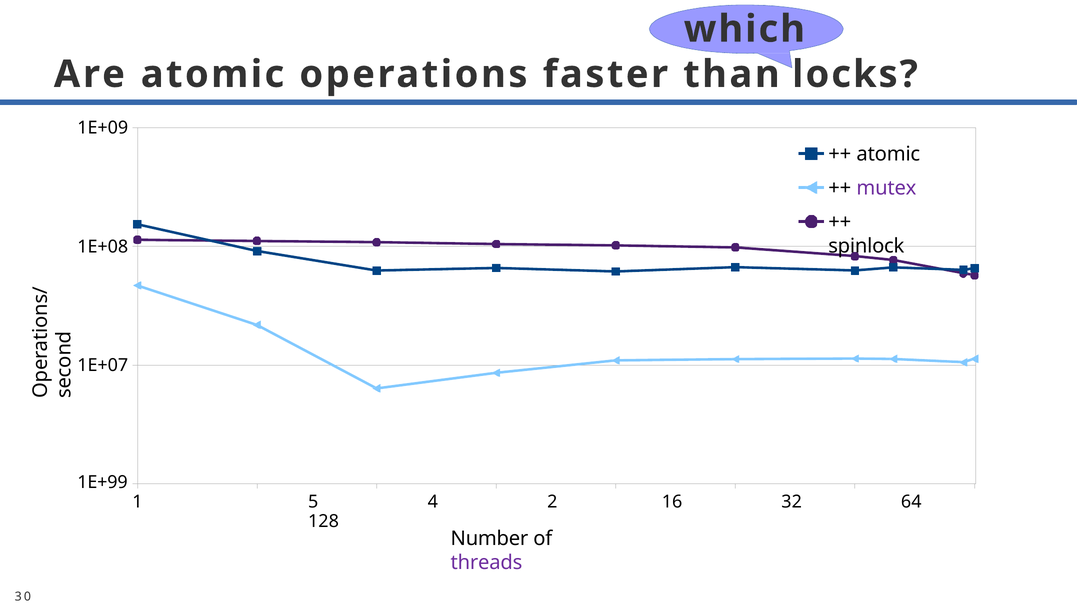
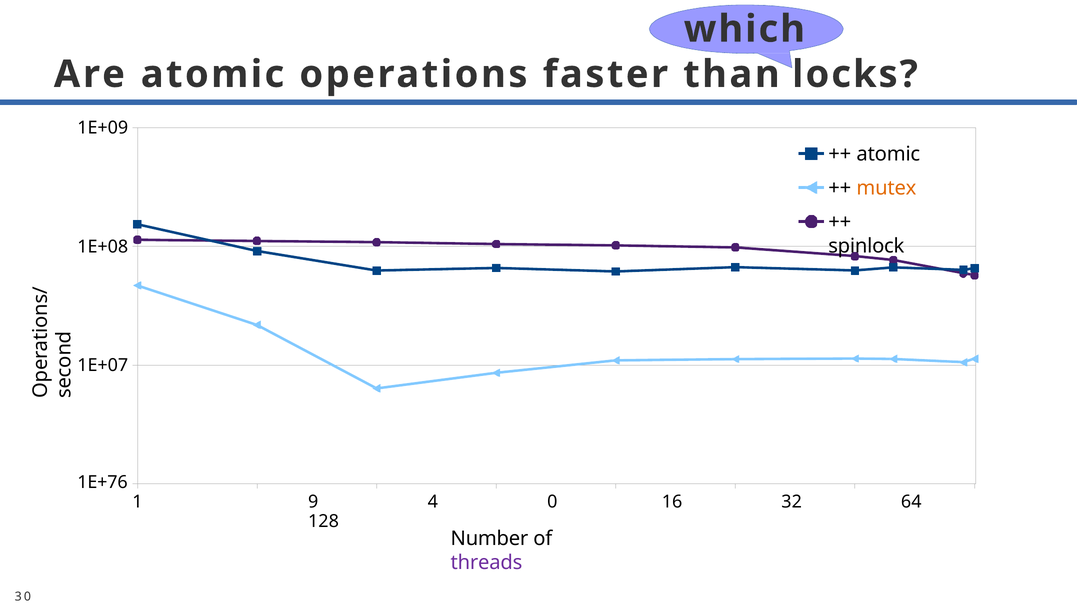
mutex colour: purple -> orange (886, 188)
1E+99: 1E+99 -> 1E+76 (103, 482)
5: 5 -> 9 (313, 502)
2: 2 -> 0 (552, 502)
